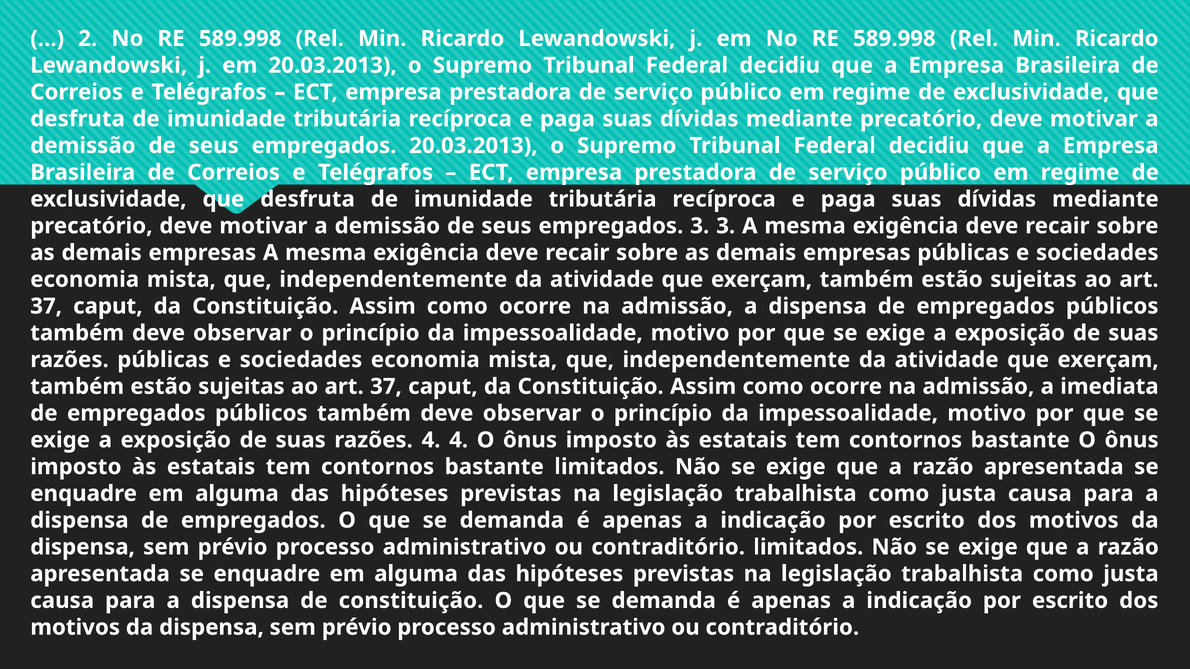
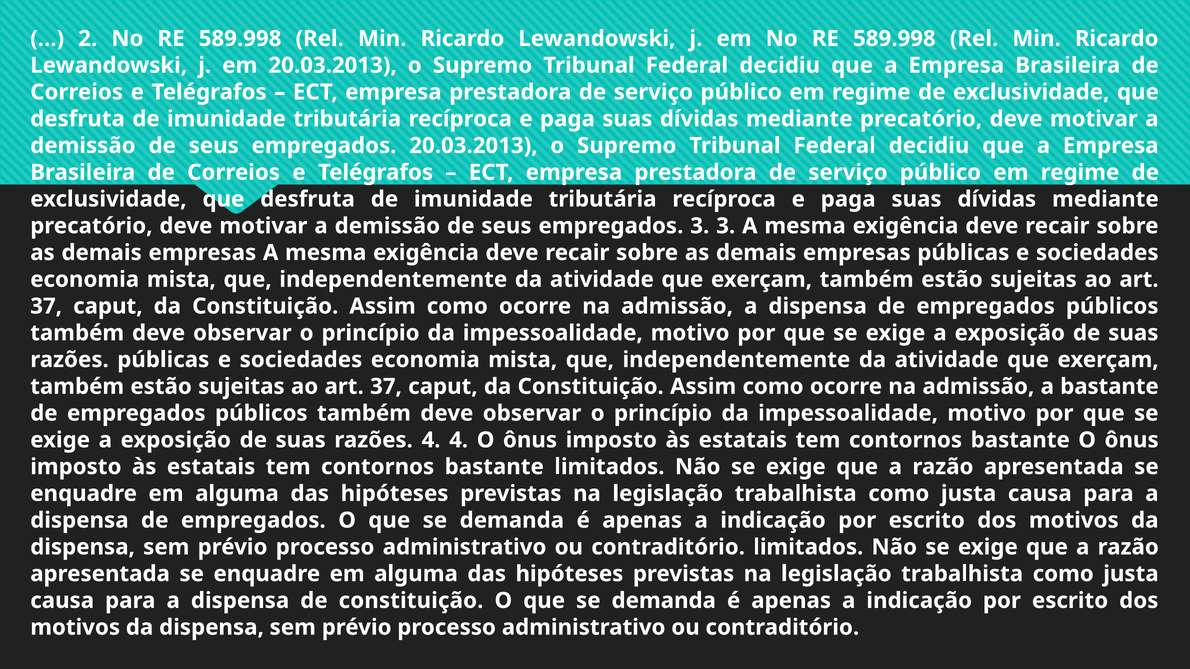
a imediata: imediata -> bastante (1109, 387)
